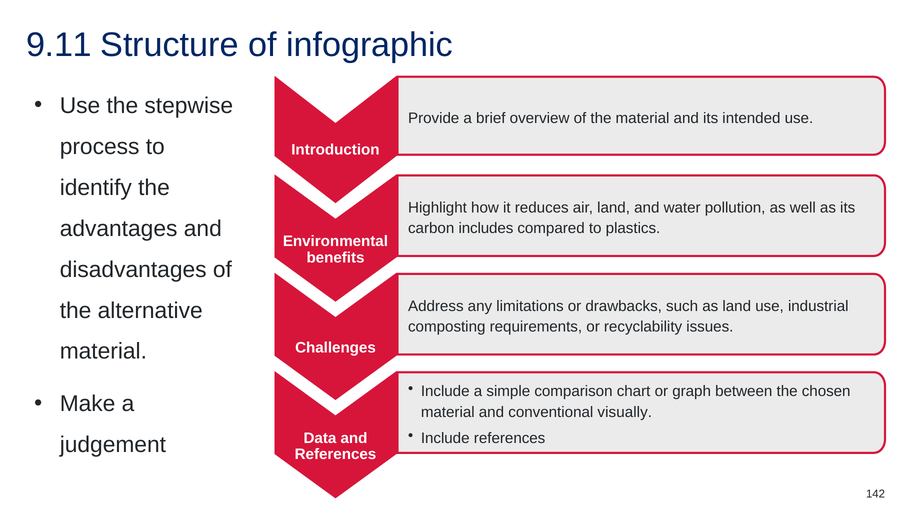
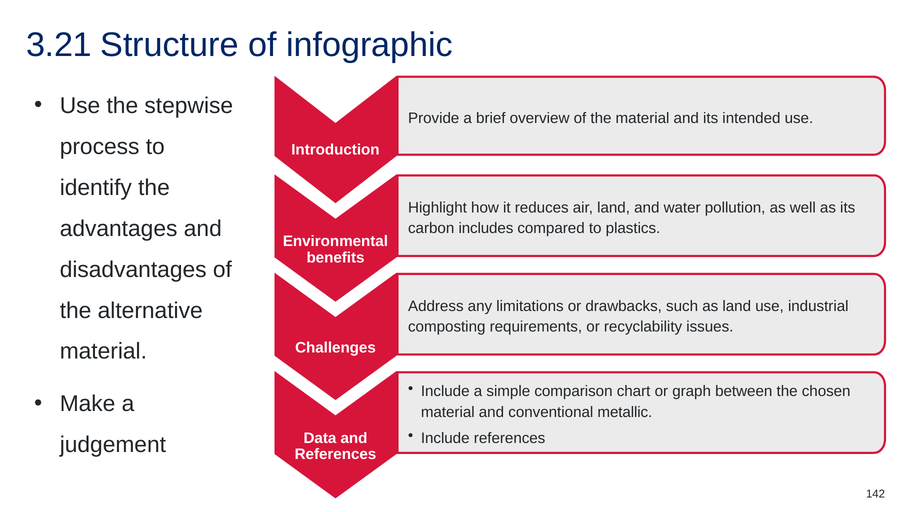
9.11: 9.11 -> 3.21 (59, 45)
visually: visually -> metallic (625, 412)
